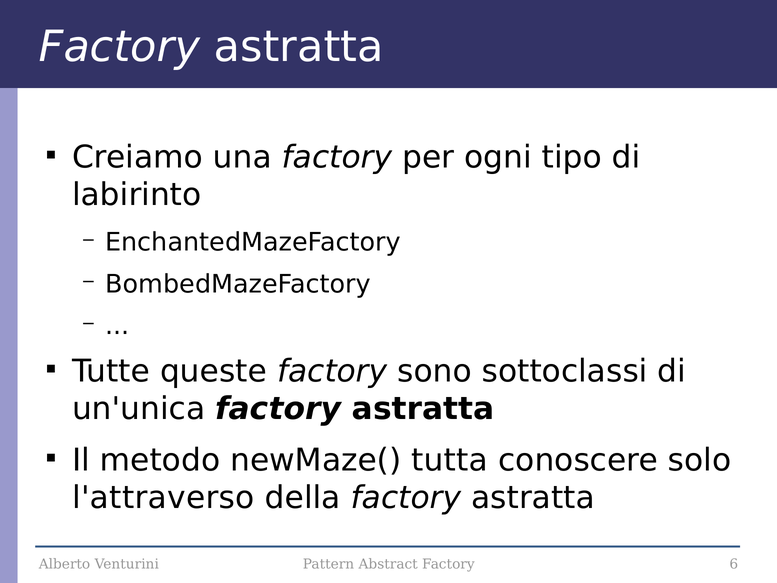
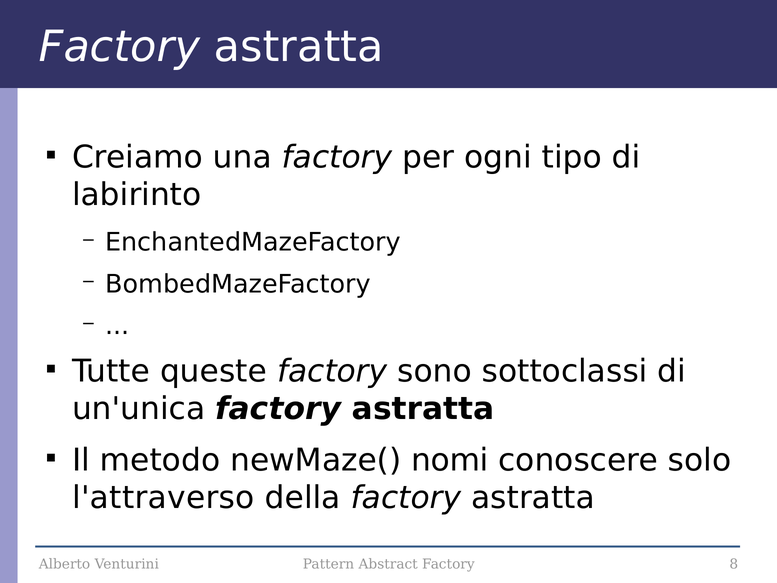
tutta: tutta -> nomi (450, 460)
6: 6 -> 8 (734, 564)
